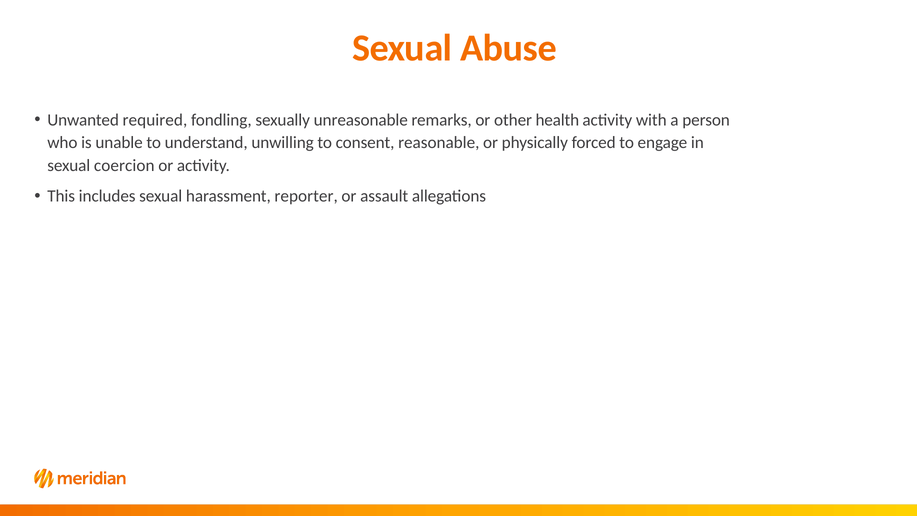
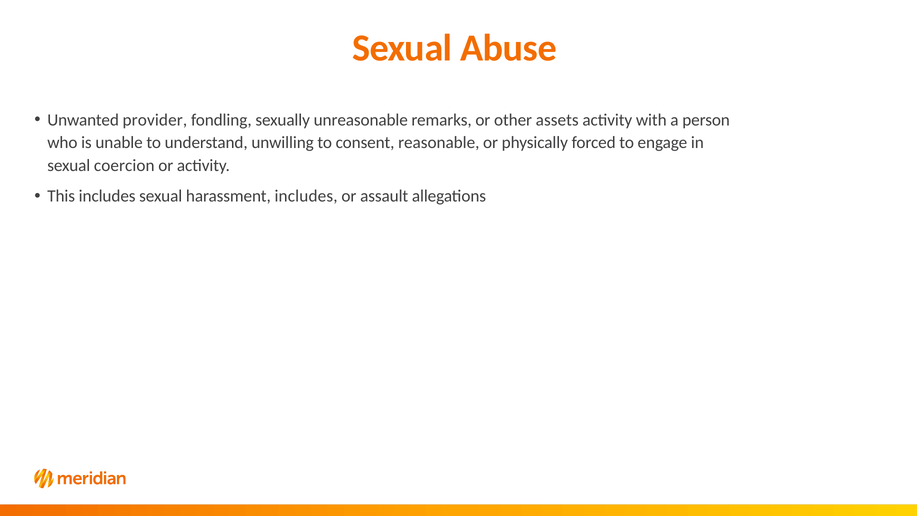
required: required -> provider (155, 120)
health: health -> assets (557, 120)
harassment reporter: reporter -> includes (306, 196)
